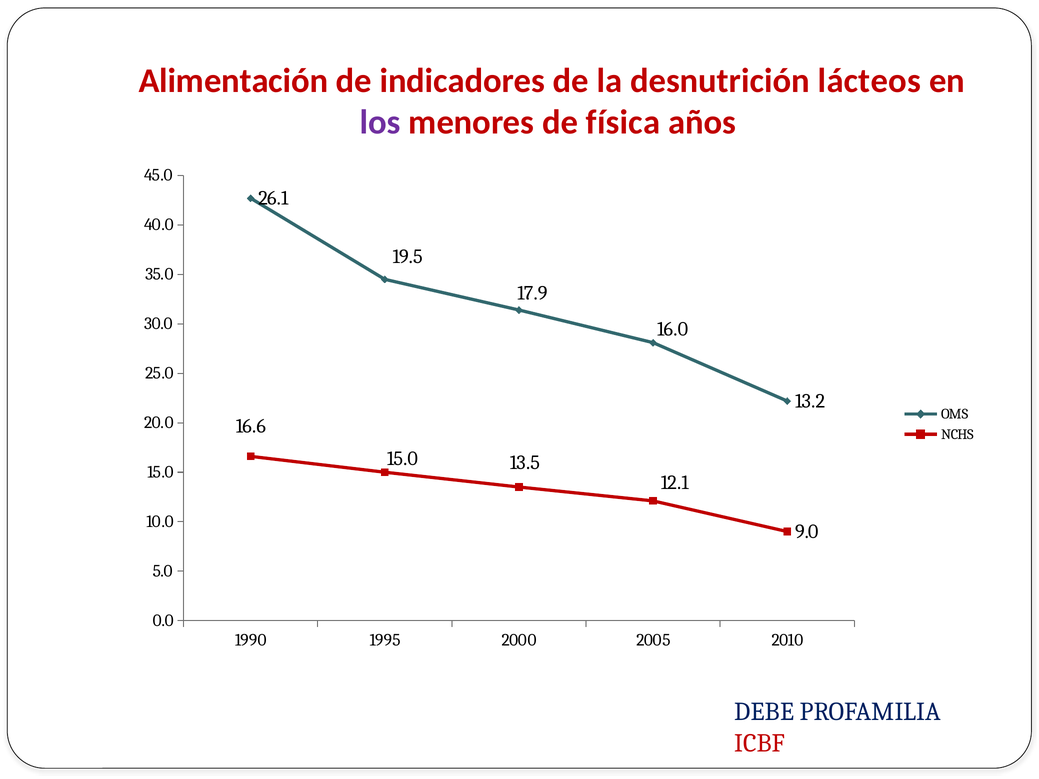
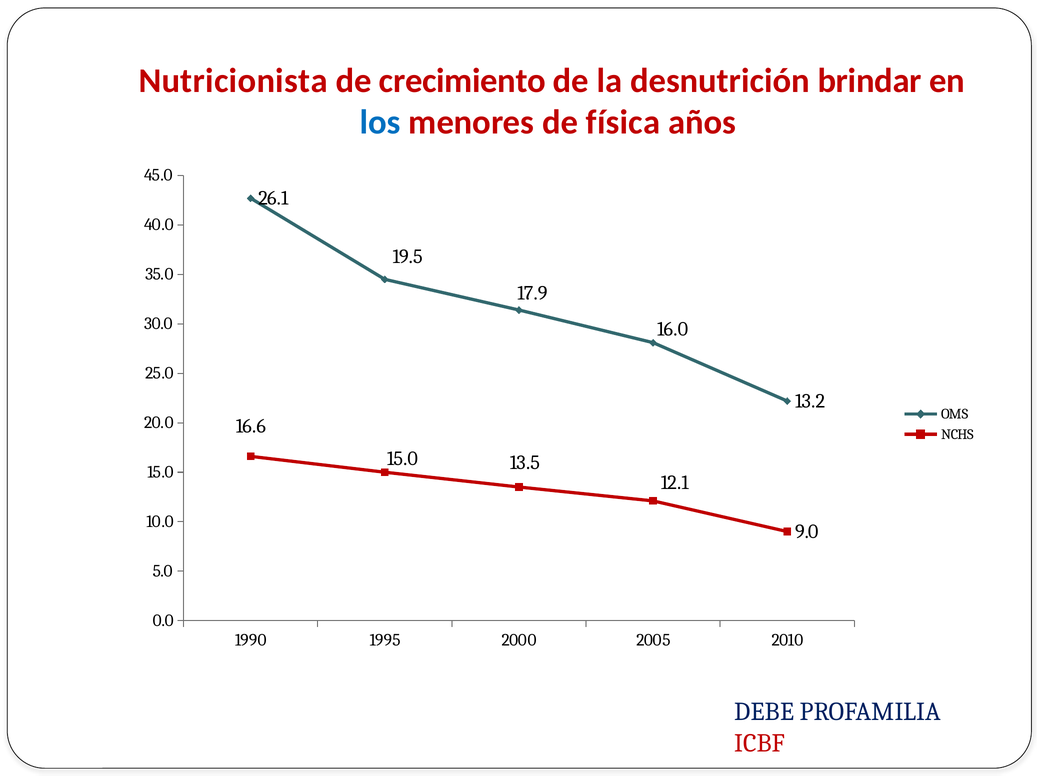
Alimentación: Alimentación -> Nutricionista (233, 81)
indicadores: indicadores -> crecimiento (462, 81)
lácteos: lácteos -> brindar (870, 81)
los colour: purple -> blue (380, 123)
